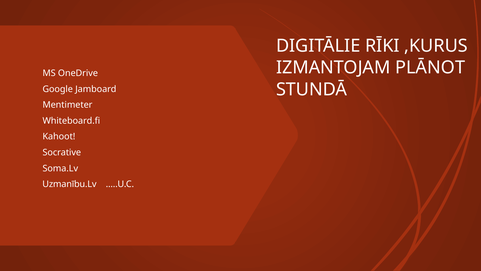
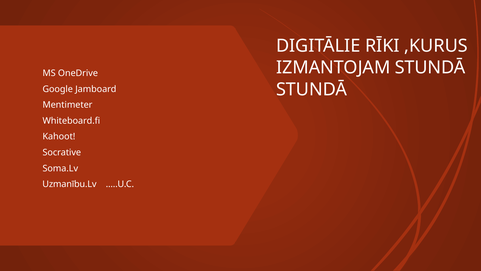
PLĀNOT: PLĀNOT -> STUNDĀ (430, 68)
